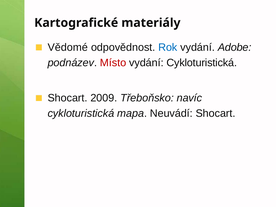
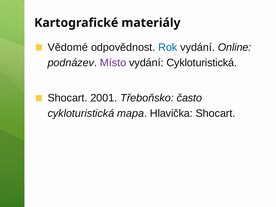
Adobe: Adobe -> Online (235, 47)
Místo colour: red -> purple (113, 63)
2009: 2009 -> 2001 (104, 98)
navíc: navíc -> často (189, 98)
Neuvádí: Neuvádí -> Hlavička (171, 113)
